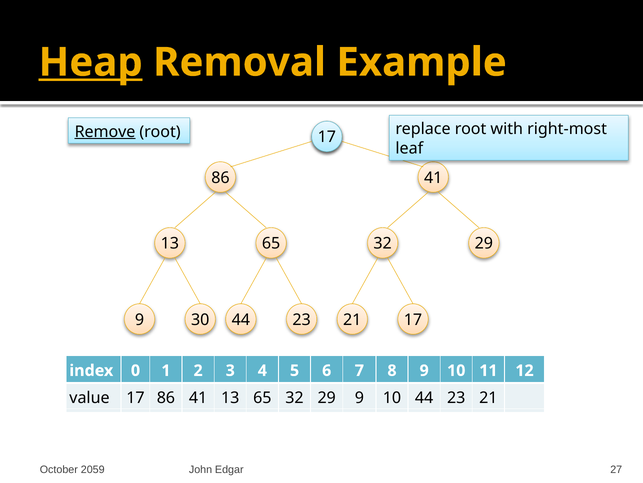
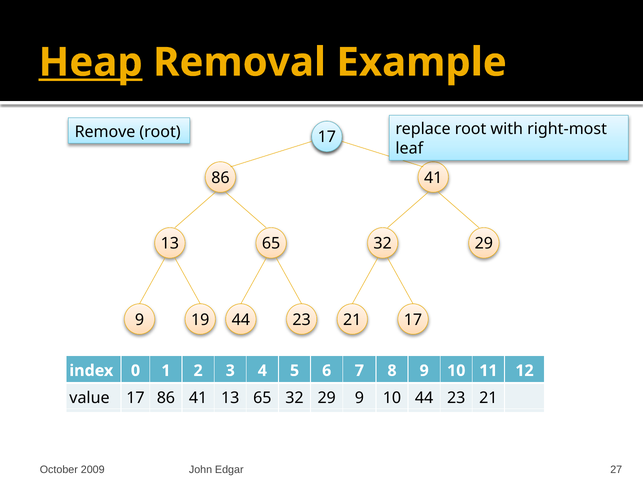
Remove underline: present -> none (105, 132)
30: 30 -> 19 (200, 319)
2059: 2059 -> 2009 (93, 469)
